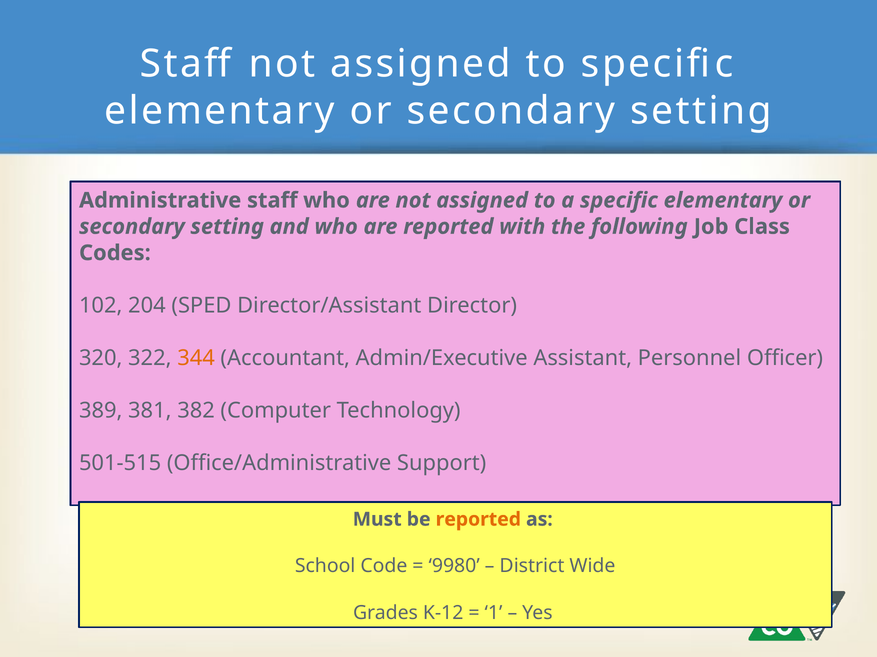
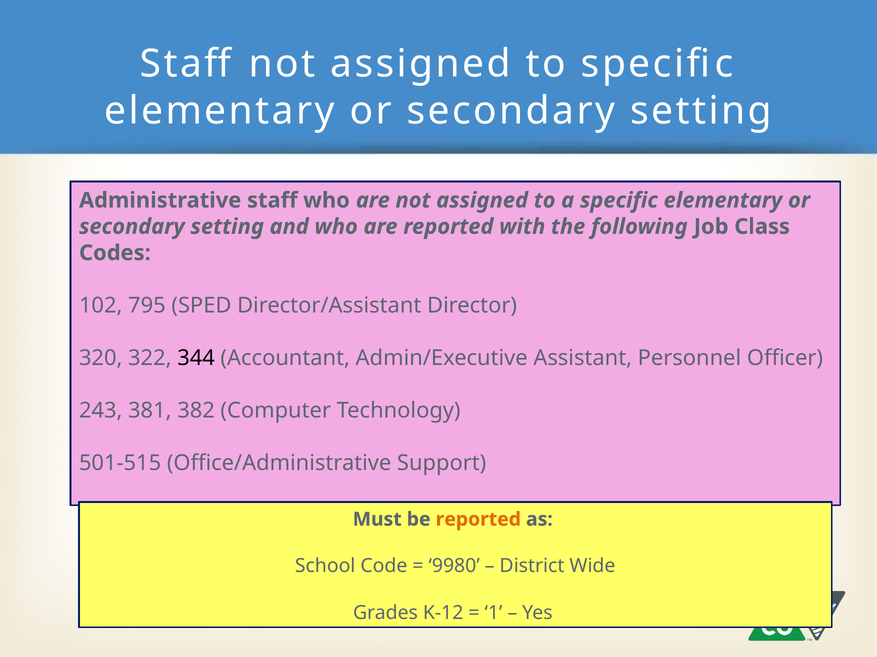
204: 204 -> 795 (147, 306)
344 colour: orange -> black (196, 358)
389: 389 -> 243 (101, 411)
